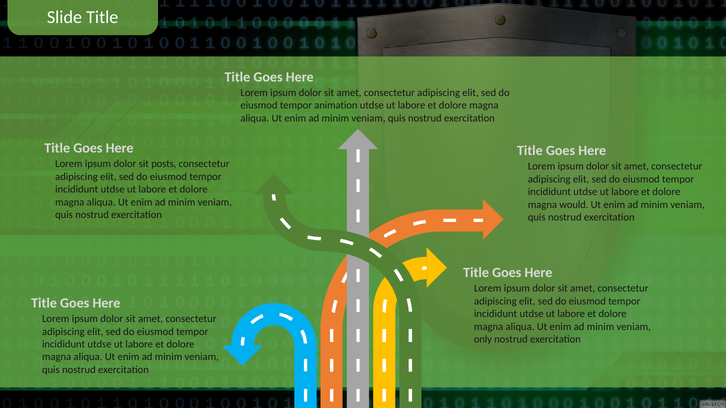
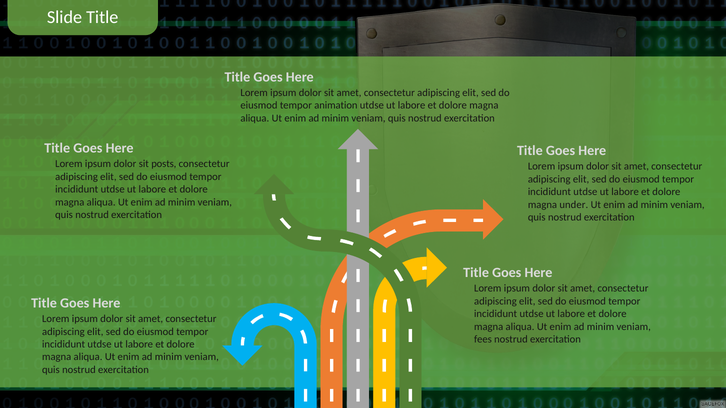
would: would -> under (574, 205)
only: only -> fees (483, 340)
